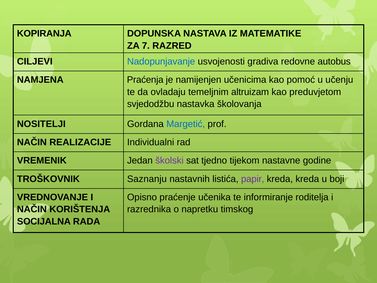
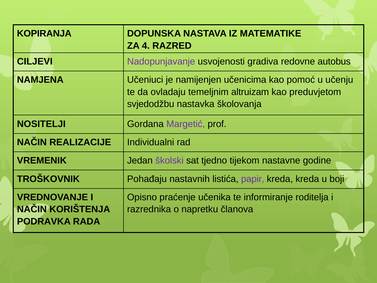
7: 7 -> 4 (146, 46)
Nadopunjavanje colour: blue -> purple (161, 61)
Praćenja: Praćenja -> Učeniuci (145, 80)
Margetić colour: blue -> purple (186, 124)
Saznanju: Saznanju -> Pohađaju (147, 179)
timskog: timskog -> članova (237, 209)
SOCIJALNA: SOCIJALNA -> PODRAVKA (44, 221)
